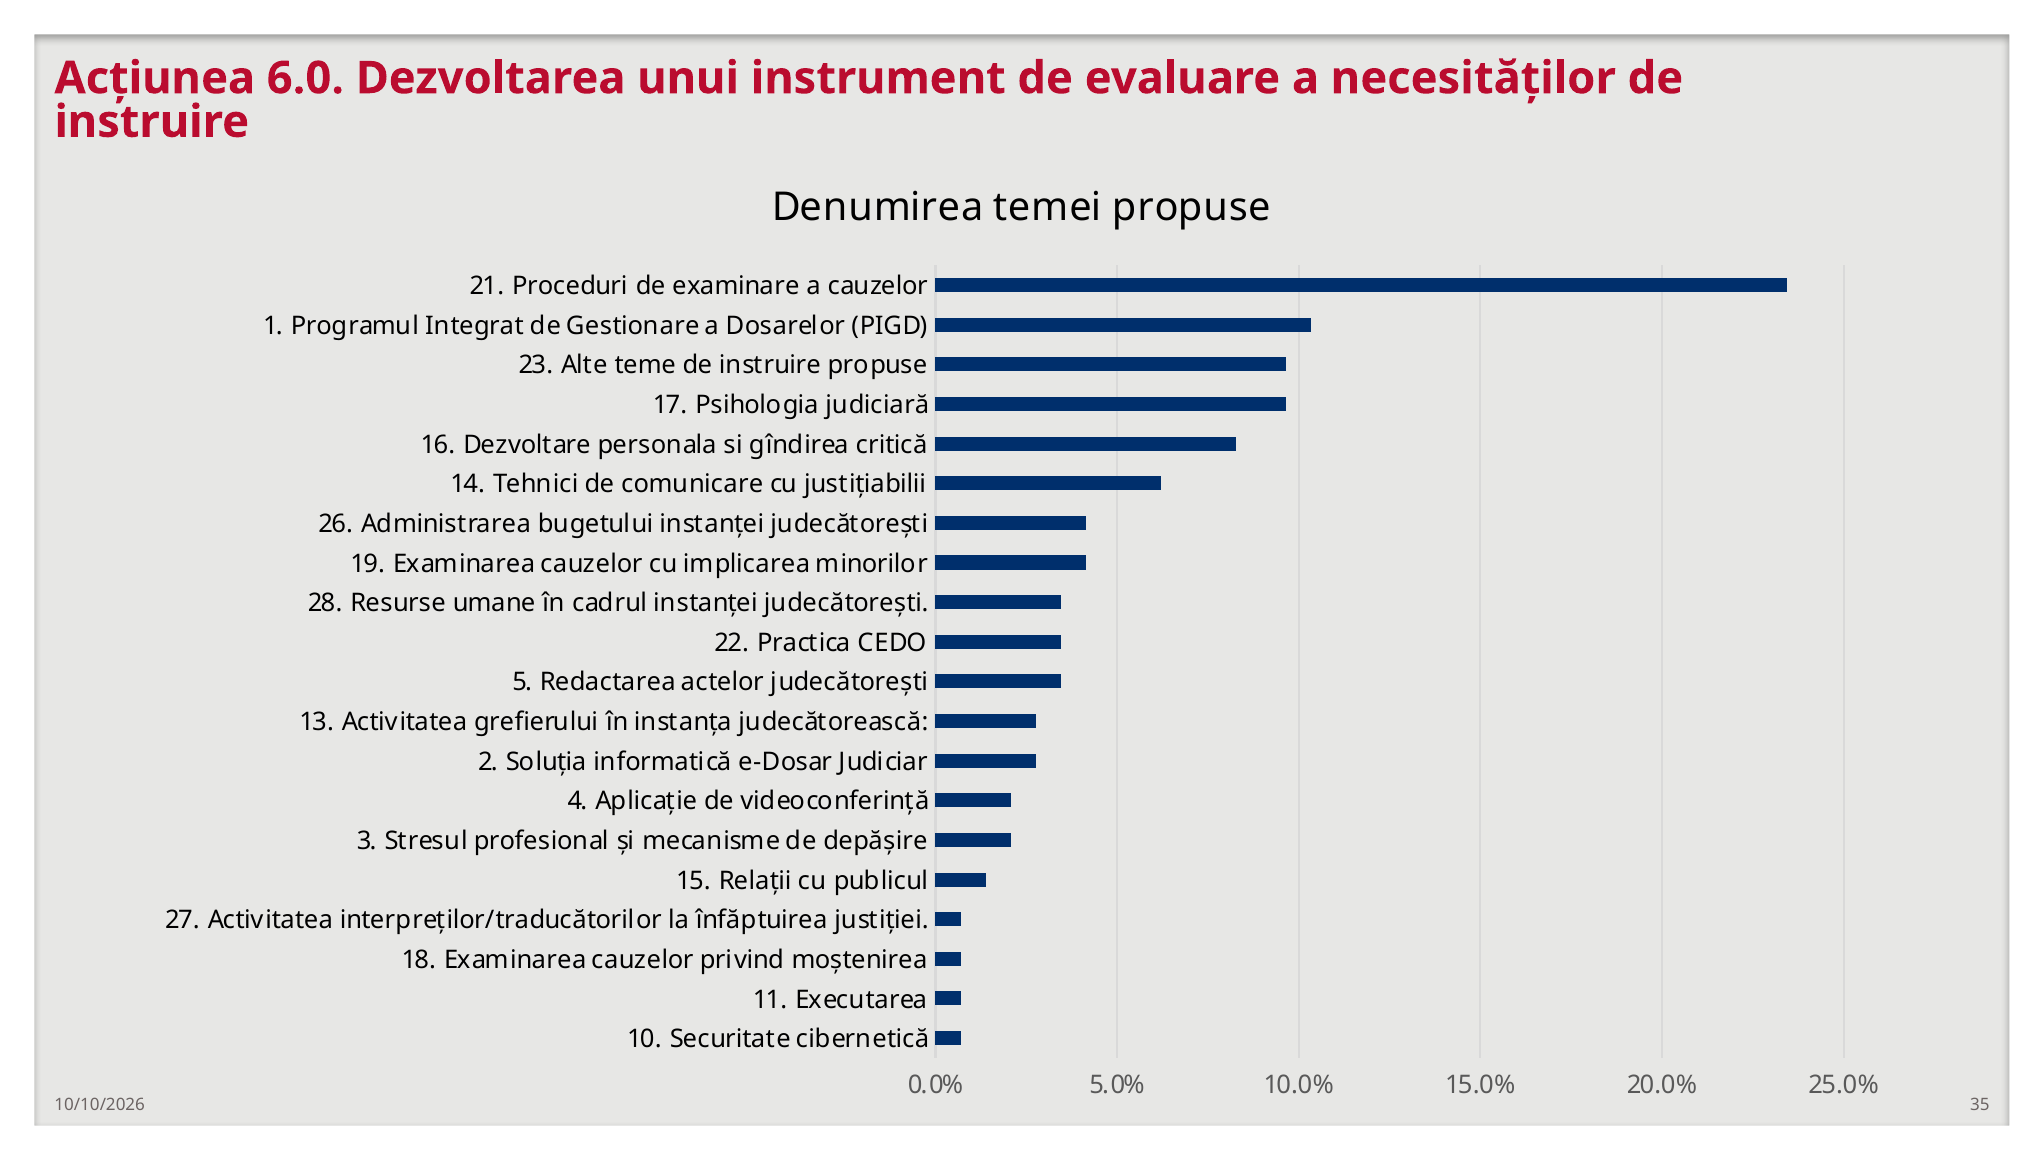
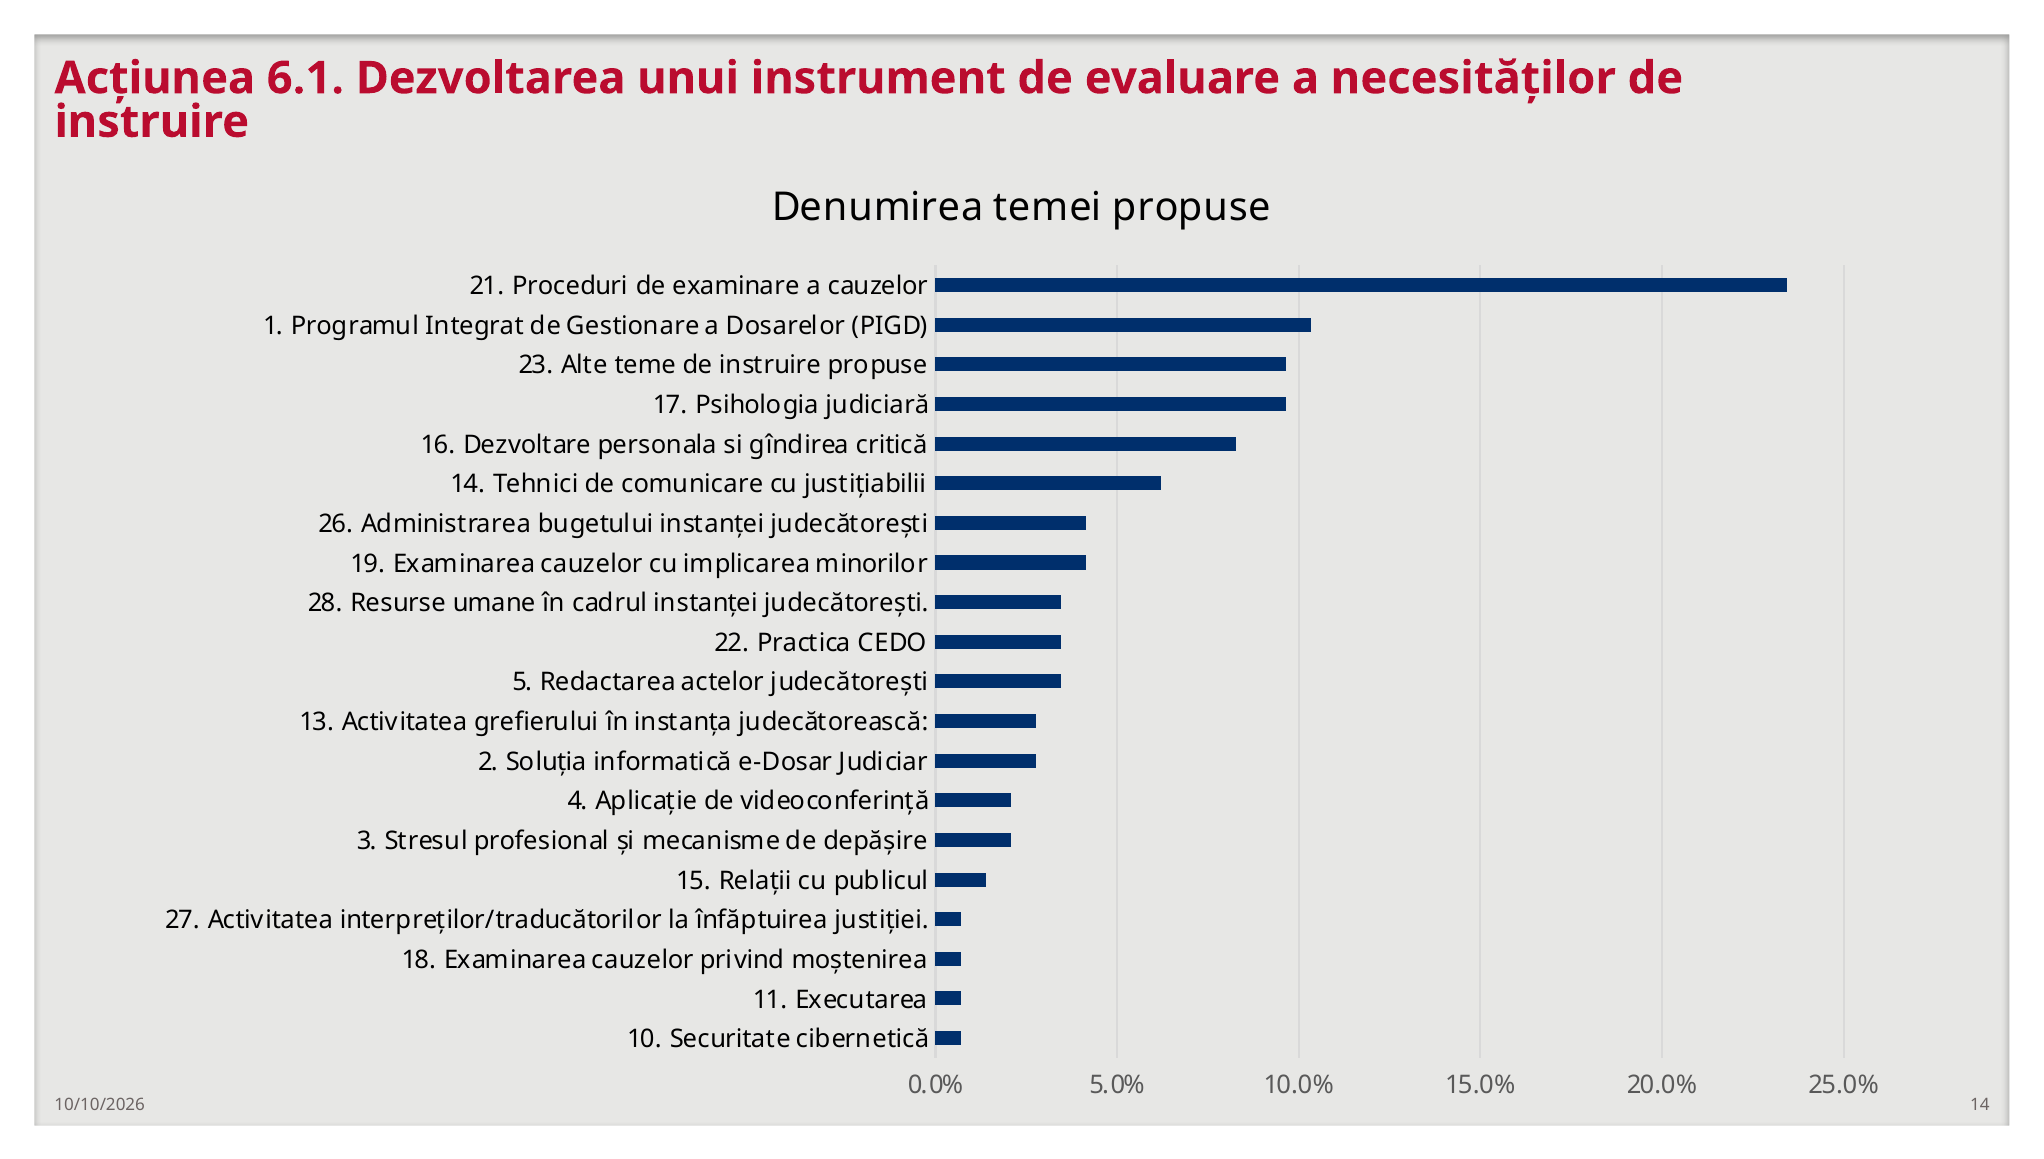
6.0: 6.0 -> 6.1 (305, 78)
35: 35 -> 14 (1980, 1104)
